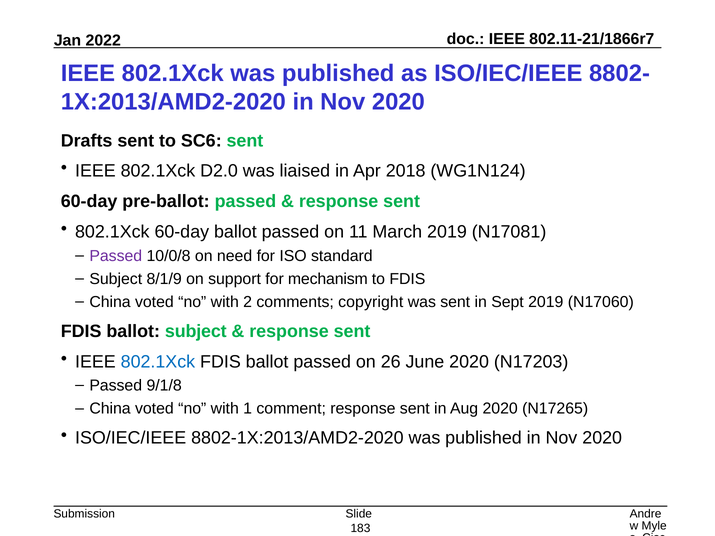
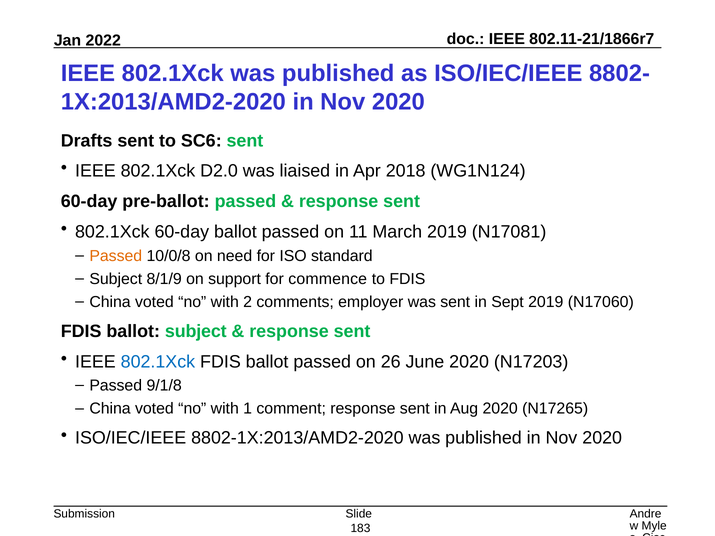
Passed colour: purple -> orange (116, 256)
mechanism: mechanism -> commence (328, 279)
copyright: copyright -> employer (371, 302)
